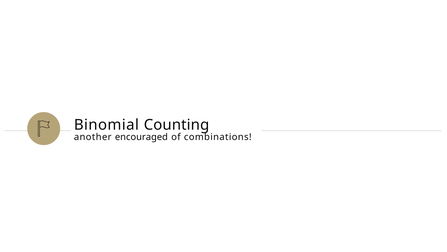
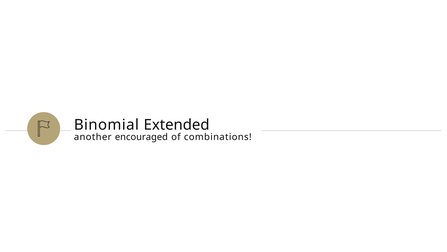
Counting: Counting -> Extended (177, 125)
